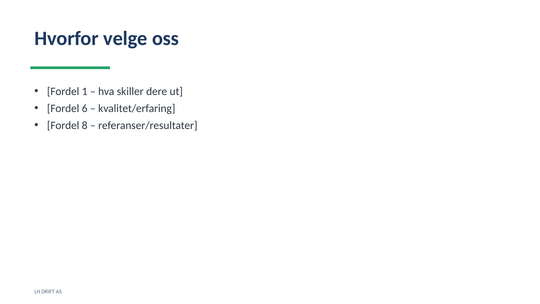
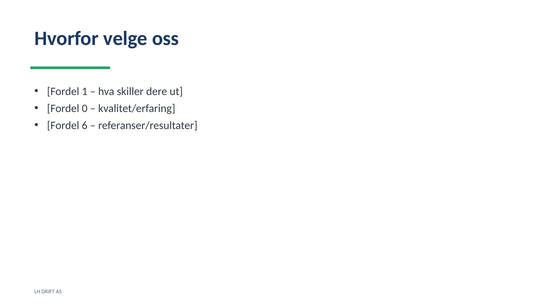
6: 6 -> 0 (85, 108)
8: 8 -> 6 (85, 125)
